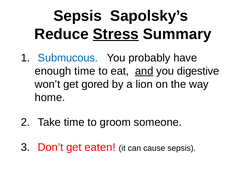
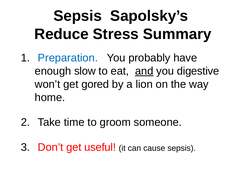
Stress underline: present -> none (116, 34)
Submucous: Submucous -> Preparation (68, 58)
enough time: time -> slow (85, 71)
eaten: eaten -> useful (100, 147)
